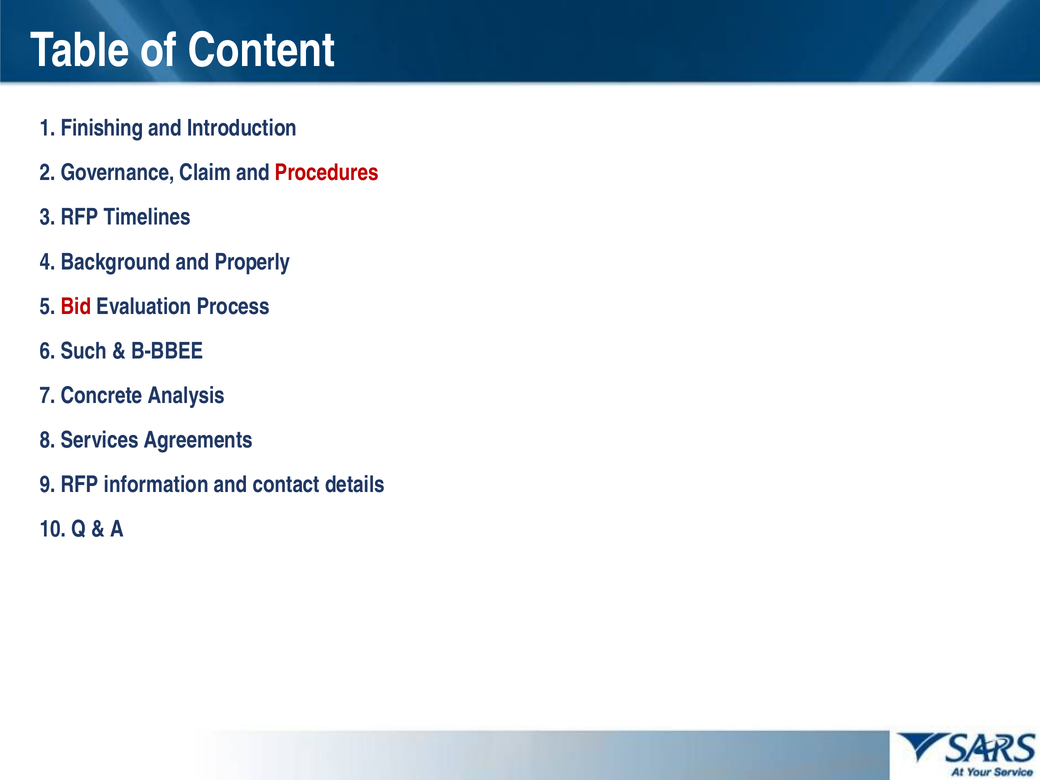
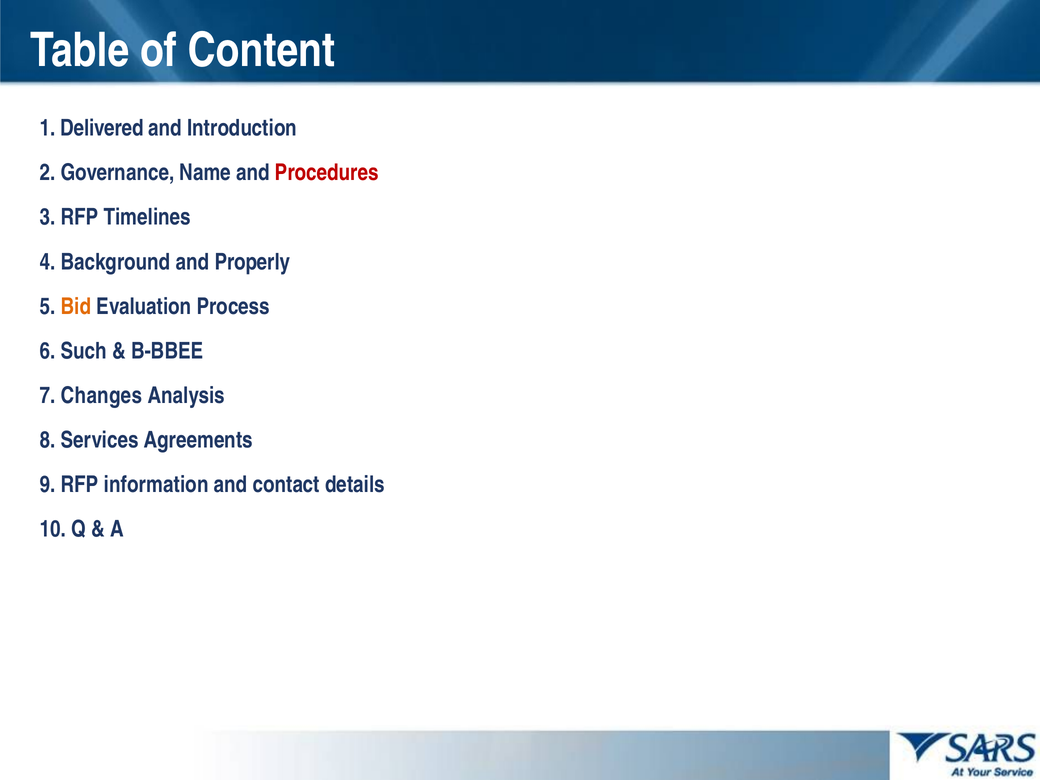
Finishing: Finishing -> Delivered (102, 128)
Claim: Claim -> Name (205, 173)
Bid colour: red -> orange (76, 306)
Concrete: Concrete -> Changes (102, 396)
